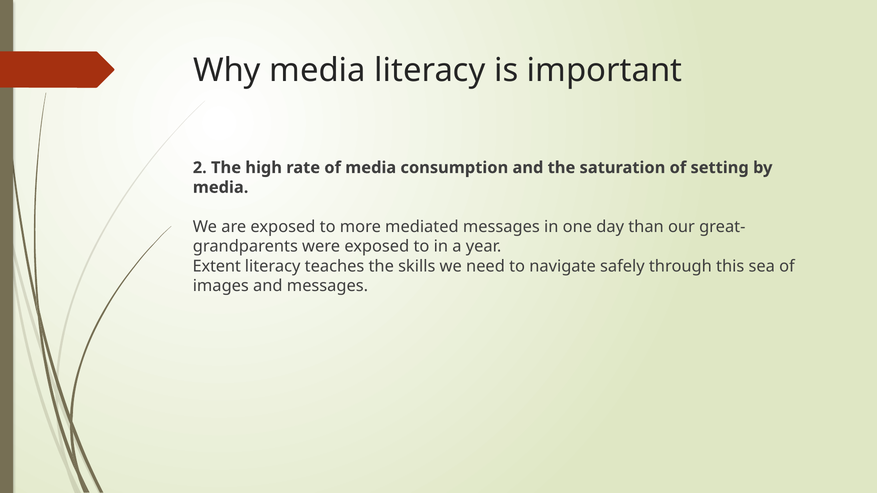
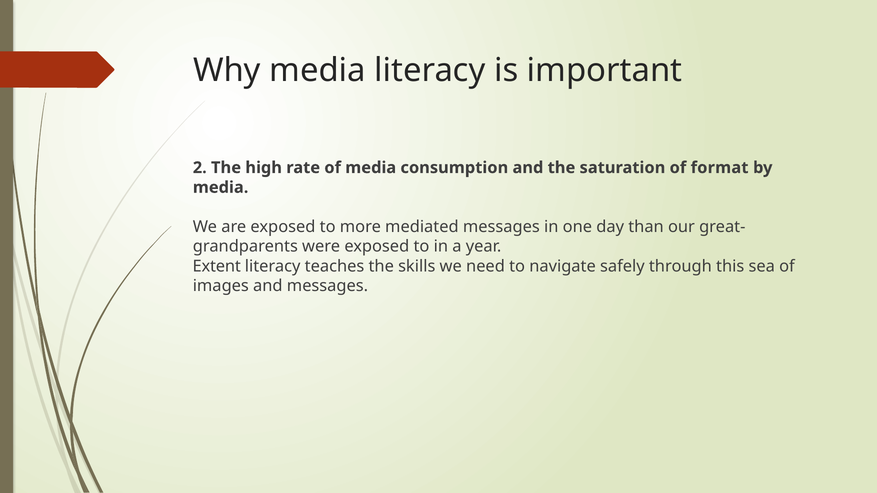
setting: setting -> format (720, 168)
